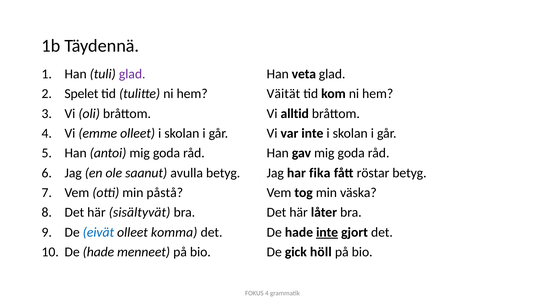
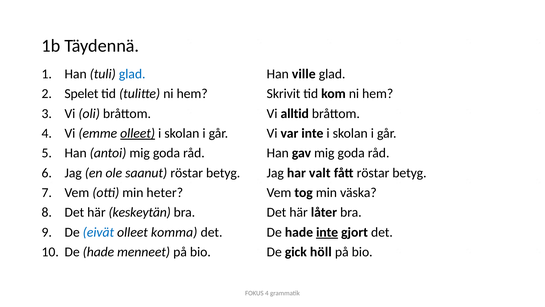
glad colour: purple -> blue (132, 74)
veta: veta -> ville (304, 74)
Väität: Väität -> Skrivit (284, 94)
olleet underline: none -> present (138, 133)
saanut avulla: avulla -> röstar (187, 173)
fika: fika -> valt (320, 173)
påstå: påstå -> heter (165, 192)
sisältyvät: sisältyvät -> keskeytän (140, 212)
